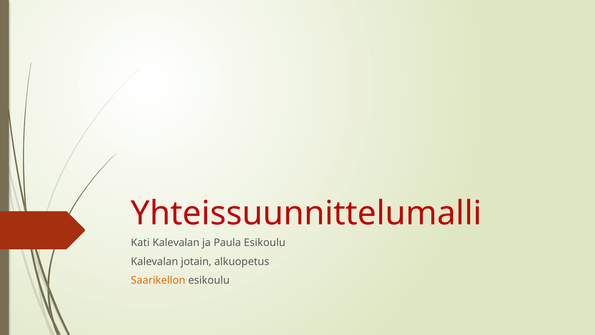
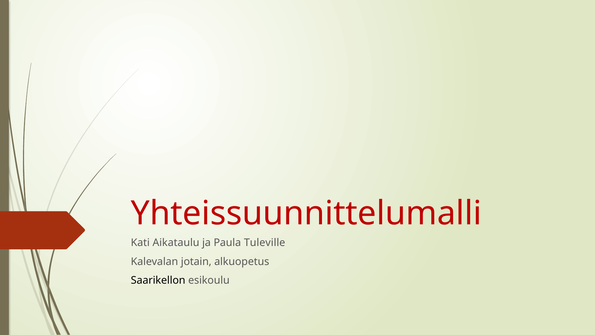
Kati Kalevalan: Kalevalan -> Aikataulu (176, 242)
Paula Esikoulu: Esikoulu -> Tuleville (265, 242)
Saarikellon colour: orange -> black (158, 280)
